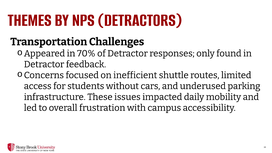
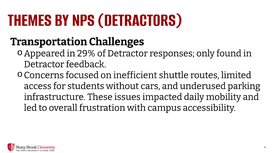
70%: 70% -> 29% (86, 53)
